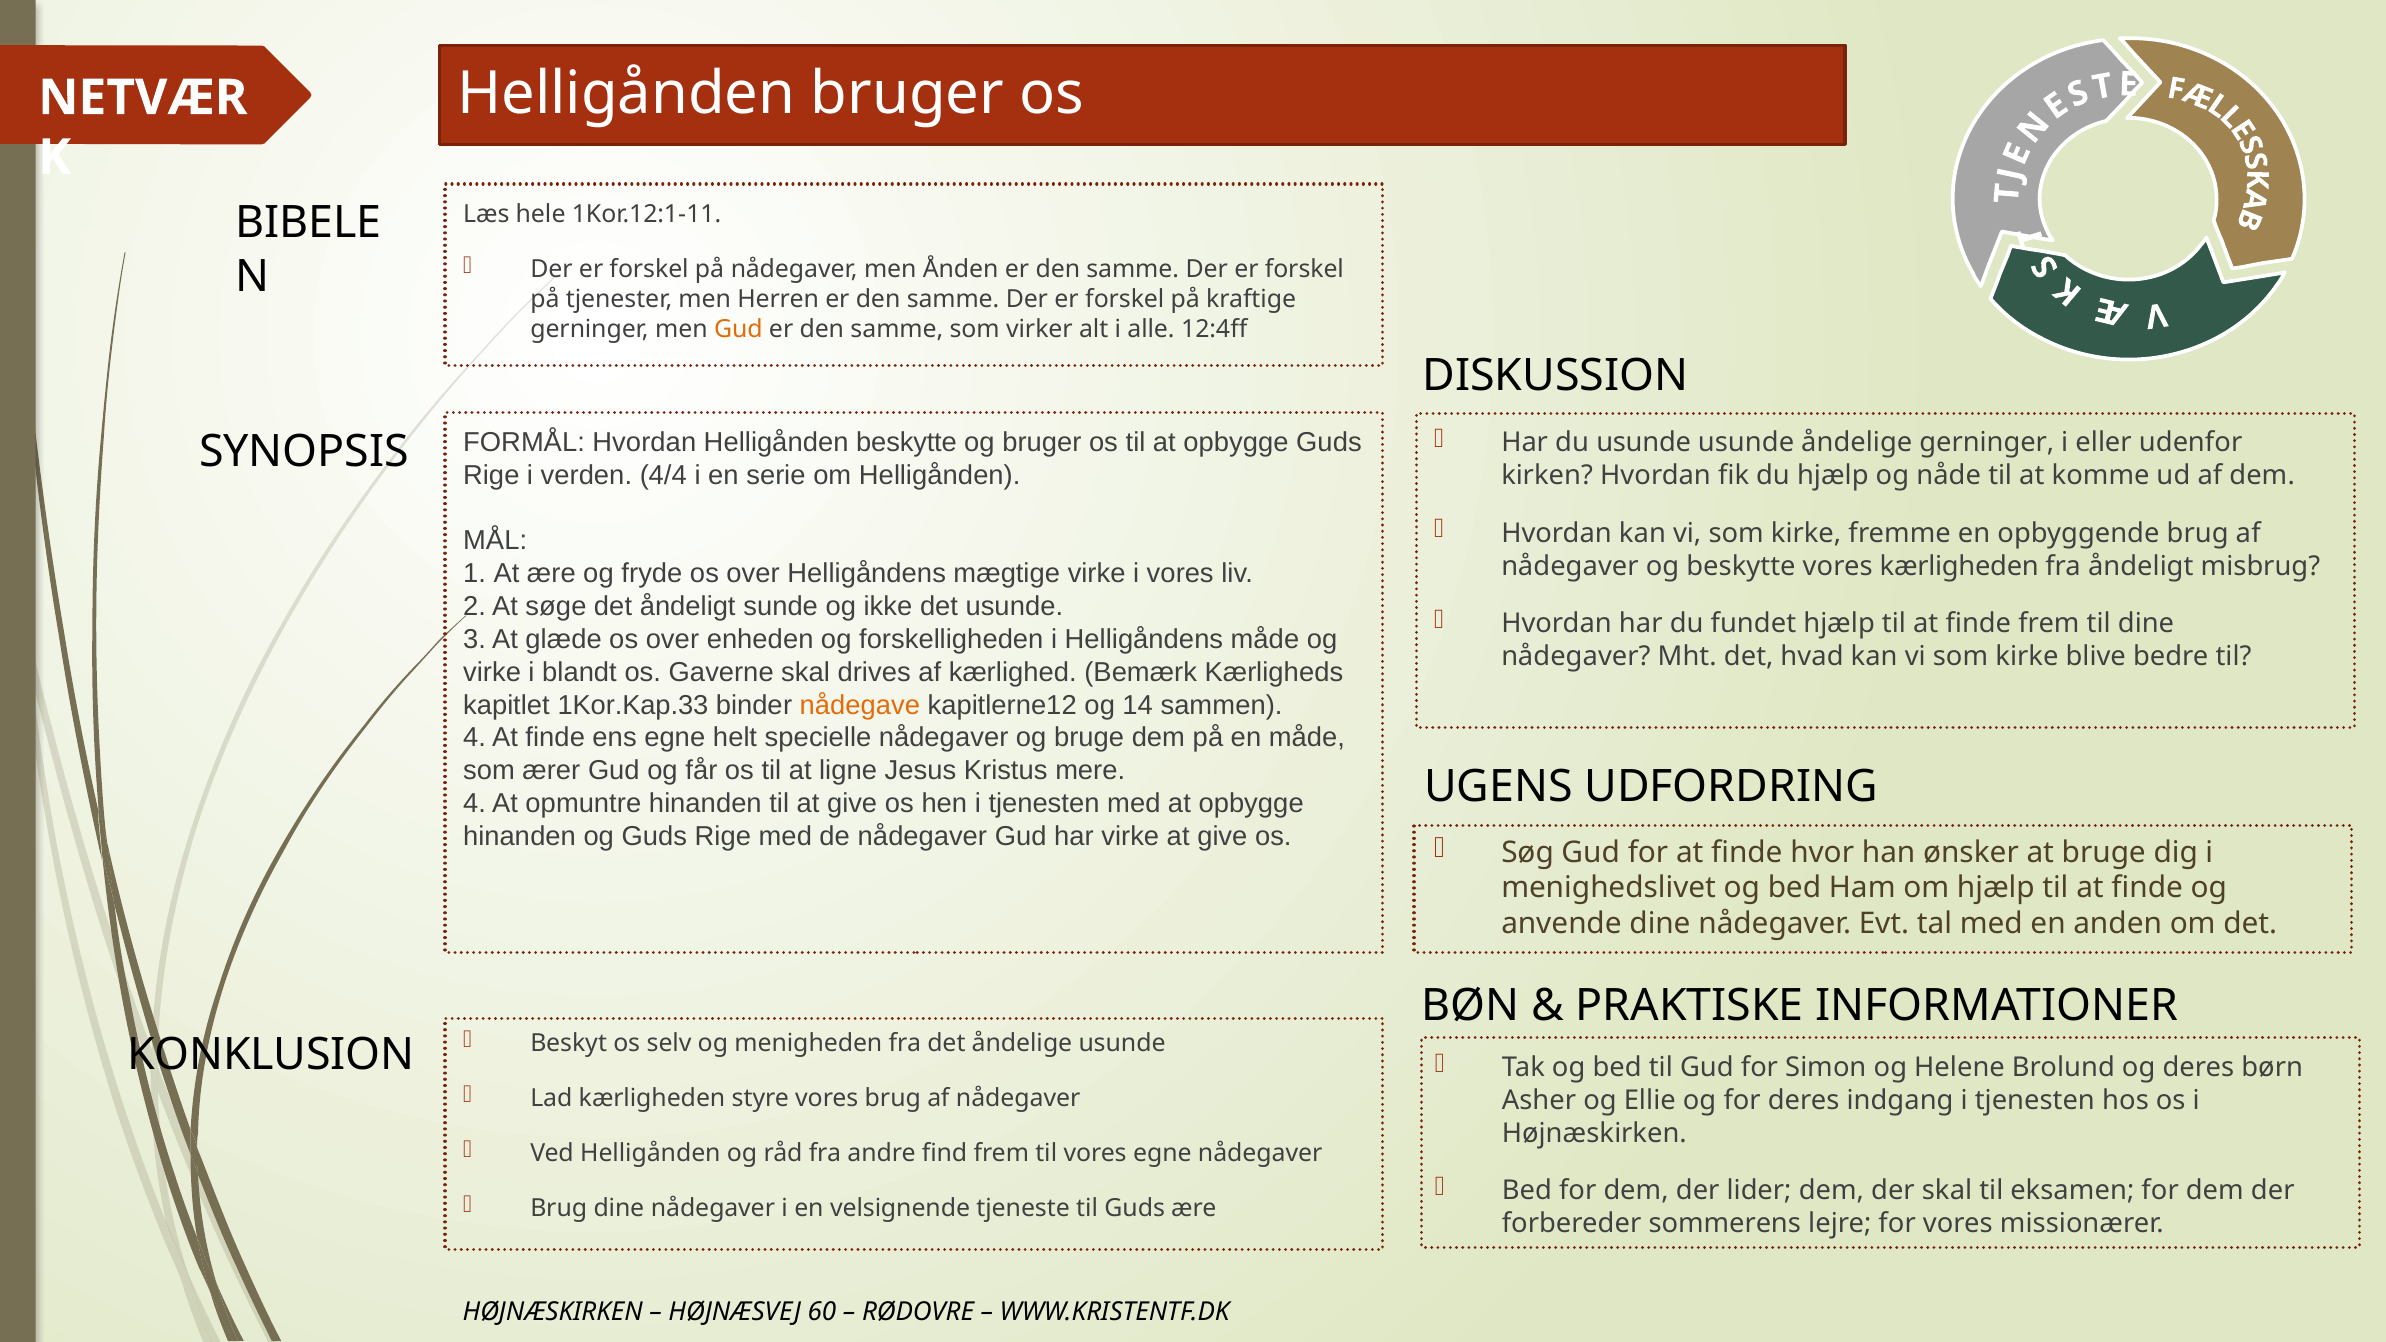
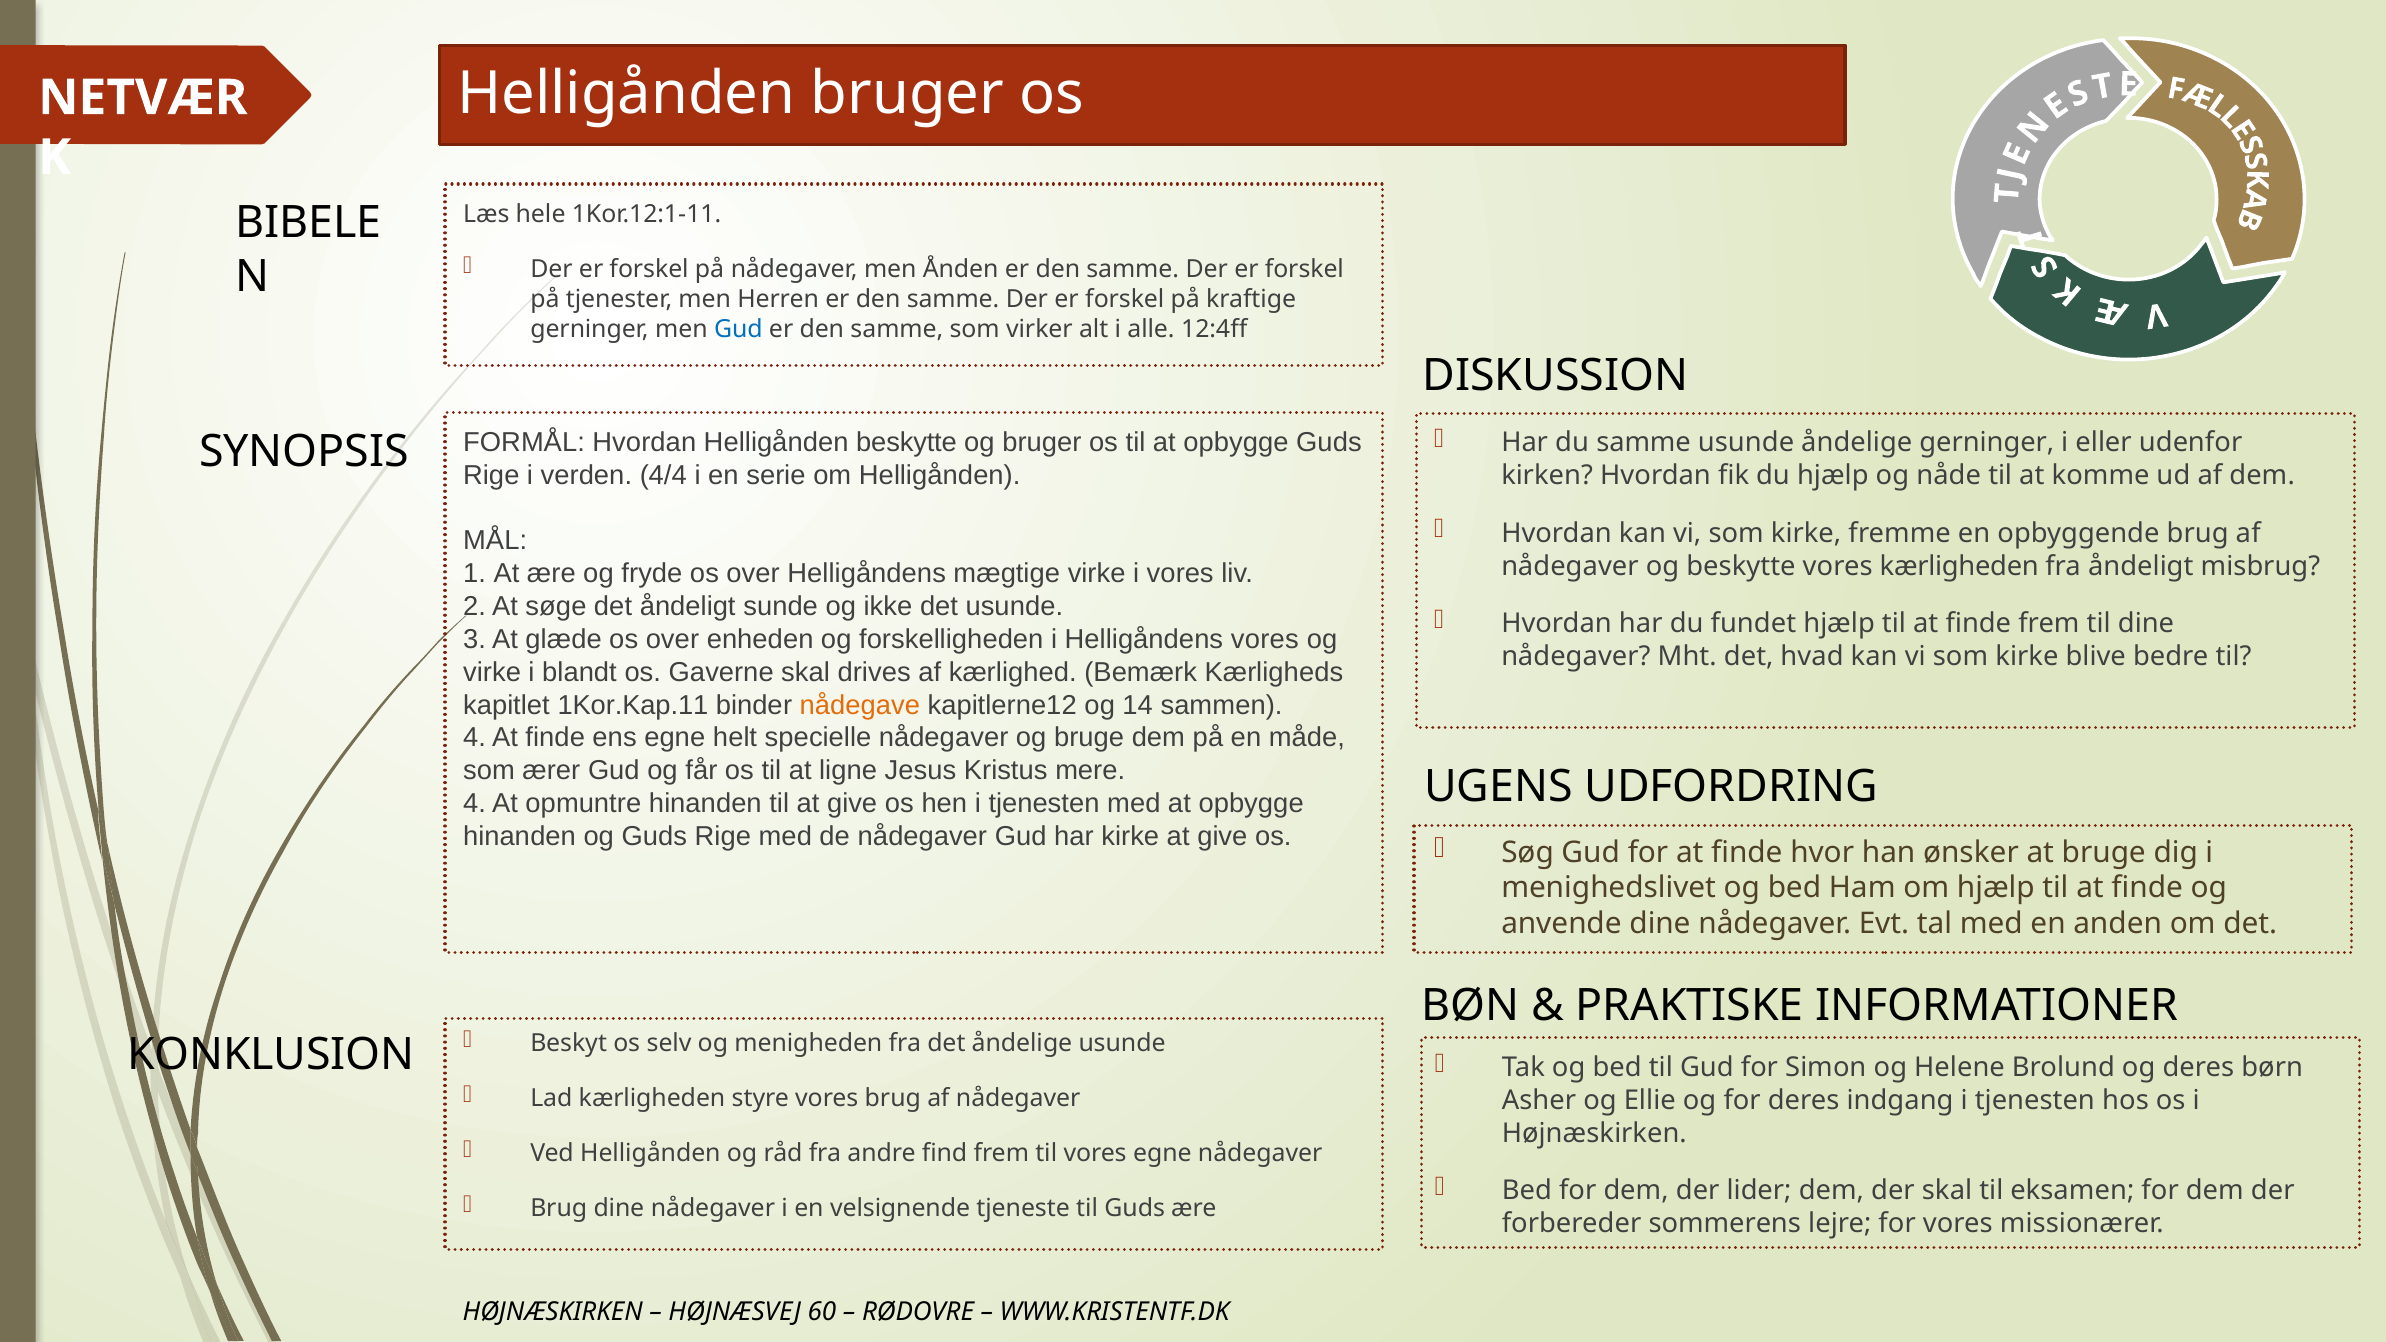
Gud colour: orange -> blue (738, 329)
du usunde: usunde -> samme (1644, 443)
Helligåndens måde: måde -> vores (1265, 639)
1Kor.Kap.33: 1Kor.Kap.33 -> 1Kor.Kap.11 (633, 705)
har virke: virke -> kirke (1130, 836)
